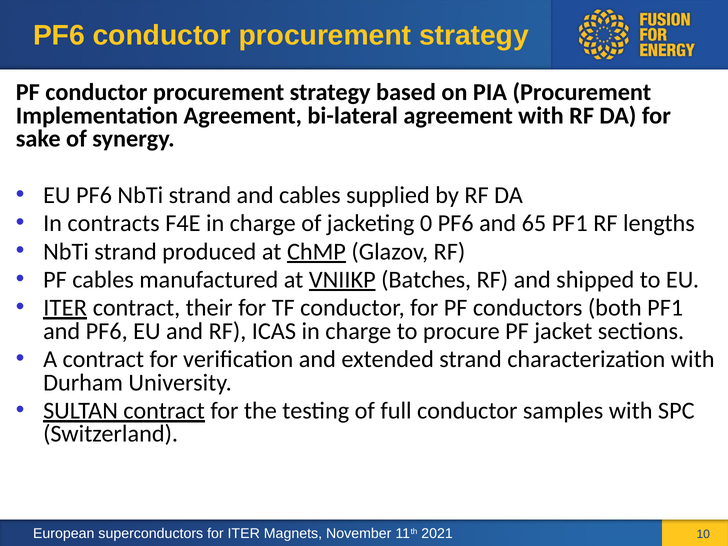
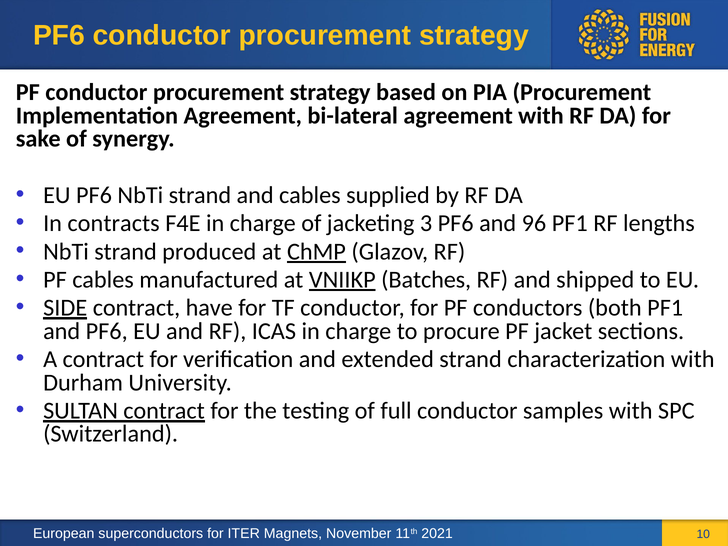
0: 0 -> 3 (426, 223)
65: 65 -> 96 (534, 223)
ITER: ITER -> SIDE (65, 308)
their: their -> have (209, 308)
